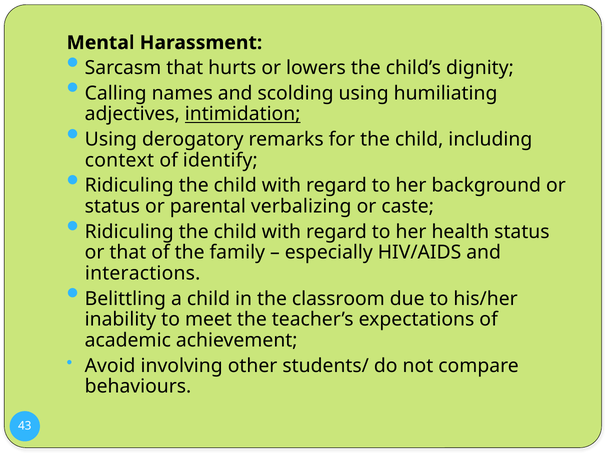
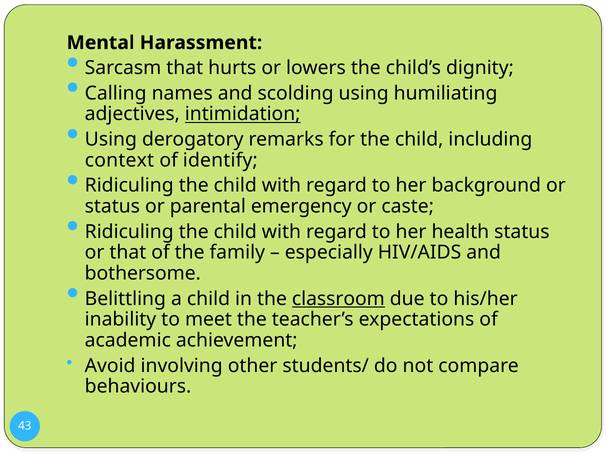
verbalizing: verbalizing -> emergency (301, 207)
interactions: interactions -> bothersome (143, 274)
classroom underline: none -> present (338, 299)
